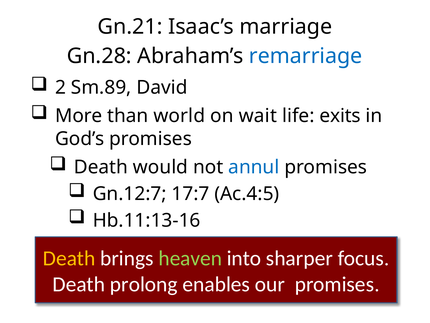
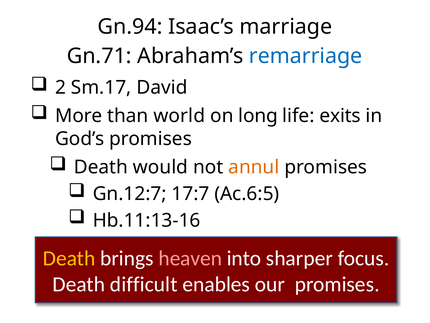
Gn.21: Gn.21 -> Gn.94 (130, 27)
Gn.28: Gn.28 -> Gn.71 (99, 56)
Sm.89: Sm.89 -> Sm.17 (101, 87)
wait: wait -> long (258, 116)
annul colour: blue -> orange (254, 167)
Ac.4:5: Ac.4:5 -> Ac.6:5 (247, 194)
heaven colour: light green -> pink (190, 258)
prolong: prolong -> difficult (144, 284)
